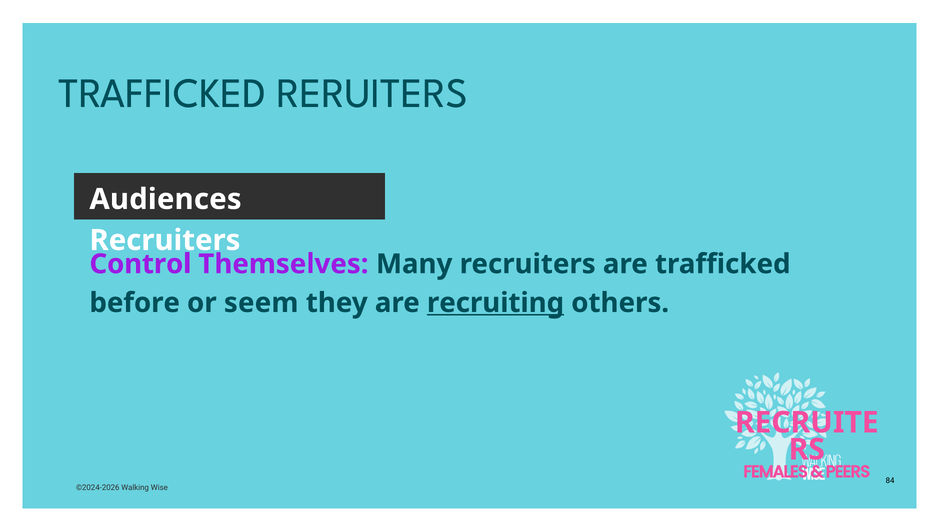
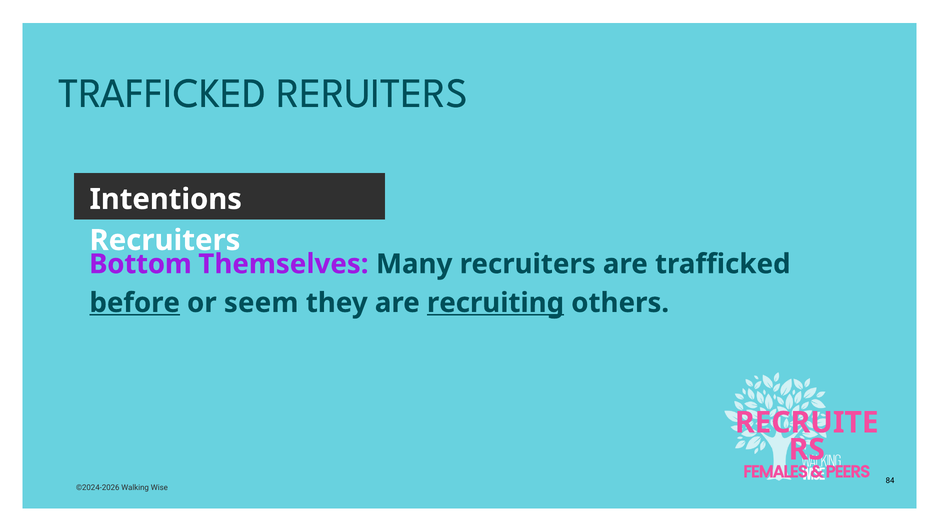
Audiences: Audiences -> Intentions (166, 199)
Control: Control -> Bottom (140, 264)
before underline: none -> present (135, 303)
